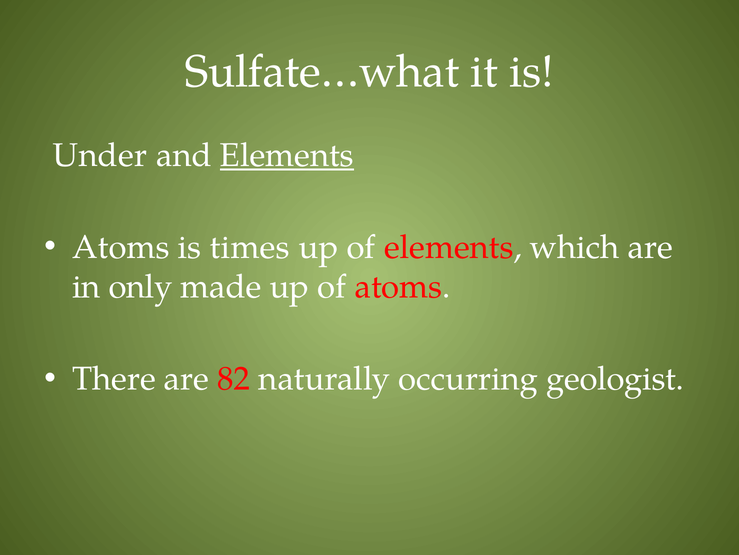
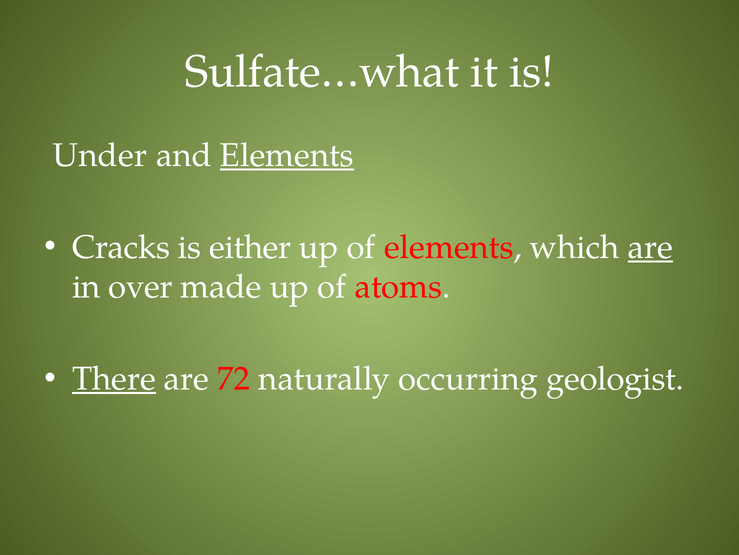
Atoms: Atoms -> Cracks (121, 247)
times: times -> either (250, 247)
are underline: none -> present (650, 247)
only: only -> over (141, 286)
There underline: none -> present (114, 378)
82: 82 -> 72 (234, 378)
